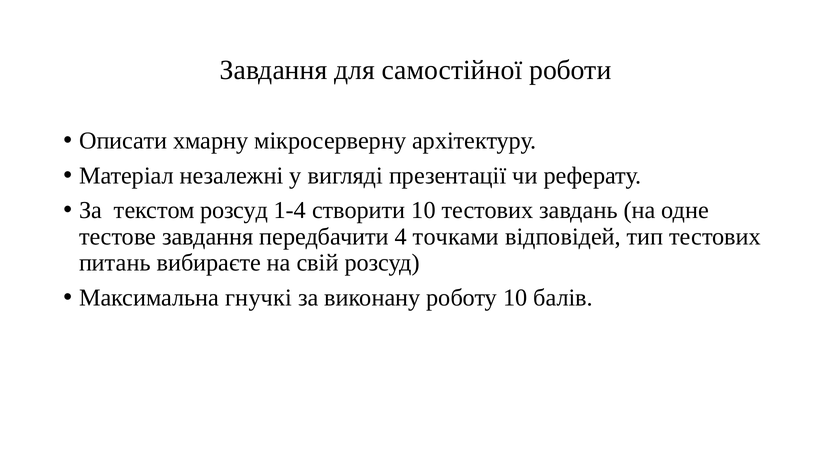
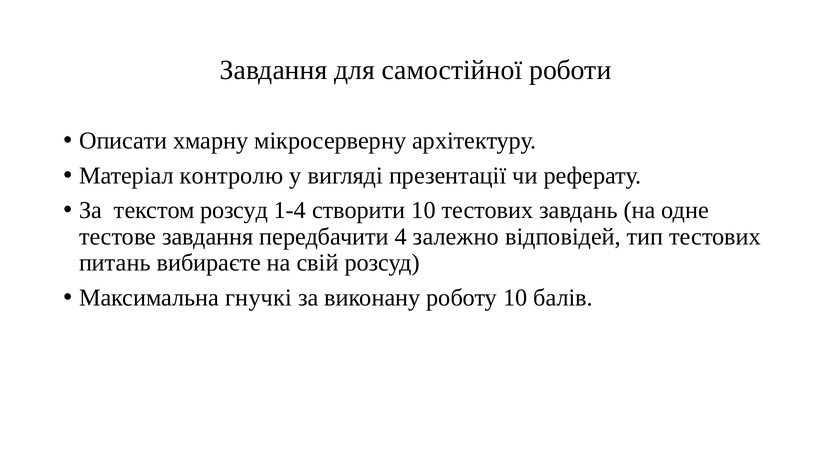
незалежні: незалежні -> контролю (232, 176)
точками: точками -> залежно (456, 237)
